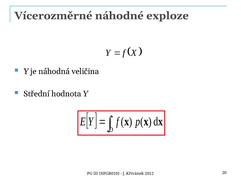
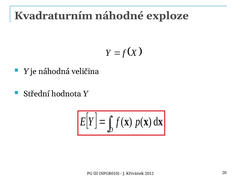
Vícerozměrné: Vícerozměrné -> Kvadraturním (53, 16)
